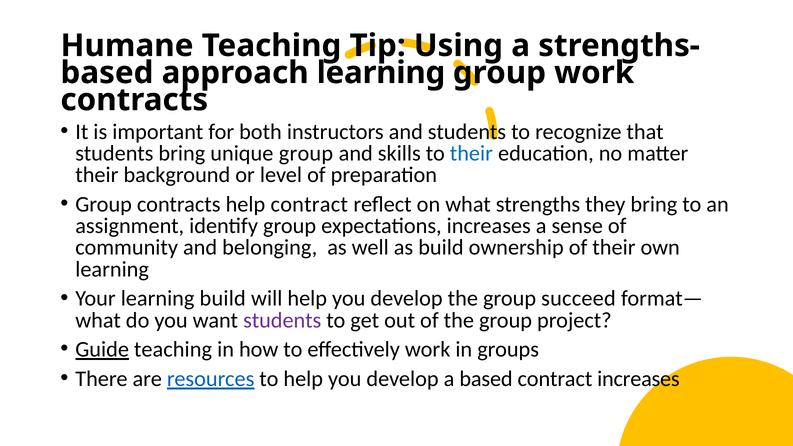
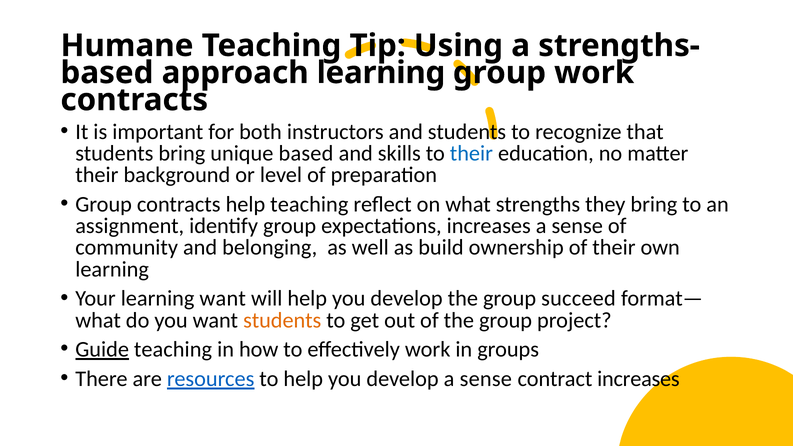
unique group: group -> based (306, 153)
help contract: contract -> teaching (309, 204)
learning build: build -> want (223, 298)
students colour: purple -> orange (282, 320)
develop a based: based -> sense (486, 379)
